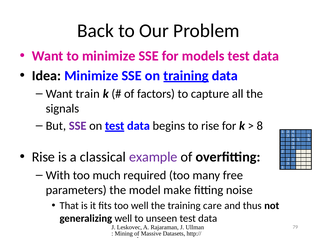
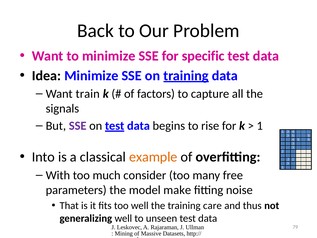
models: models -> specific (203, 56)
8: 8 -> 1 (260, 126)
Rise: Rise -> Into (43, 157)
example colour: purple -> orange (153, 157)
required: required -> consider (145, 175)
